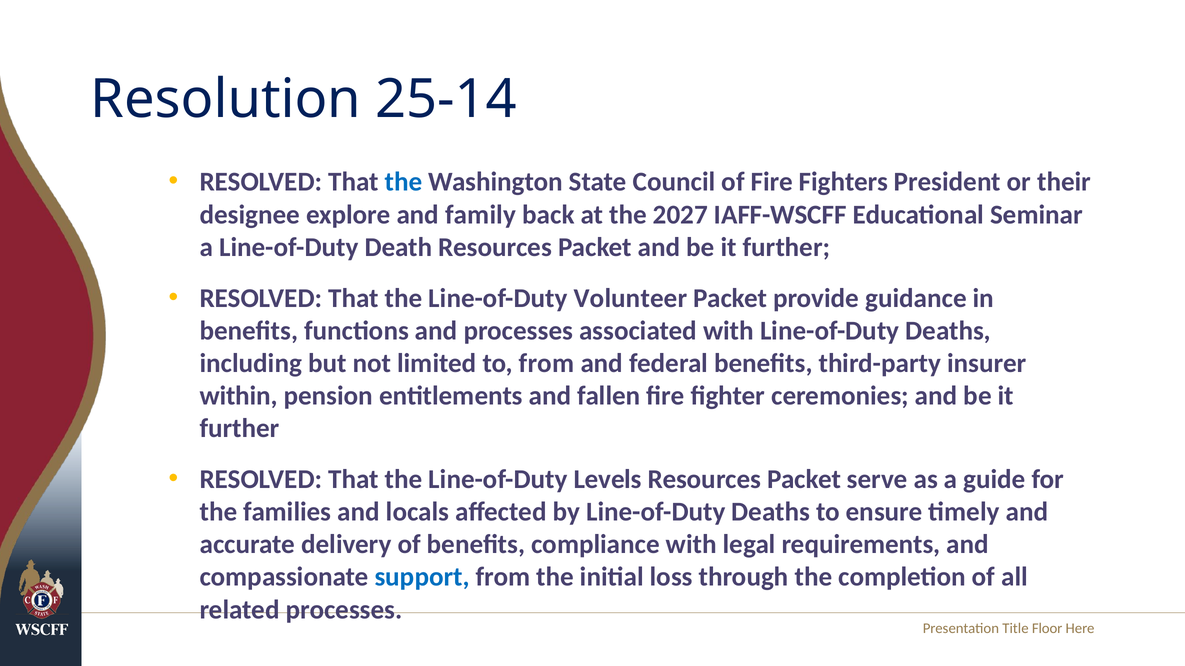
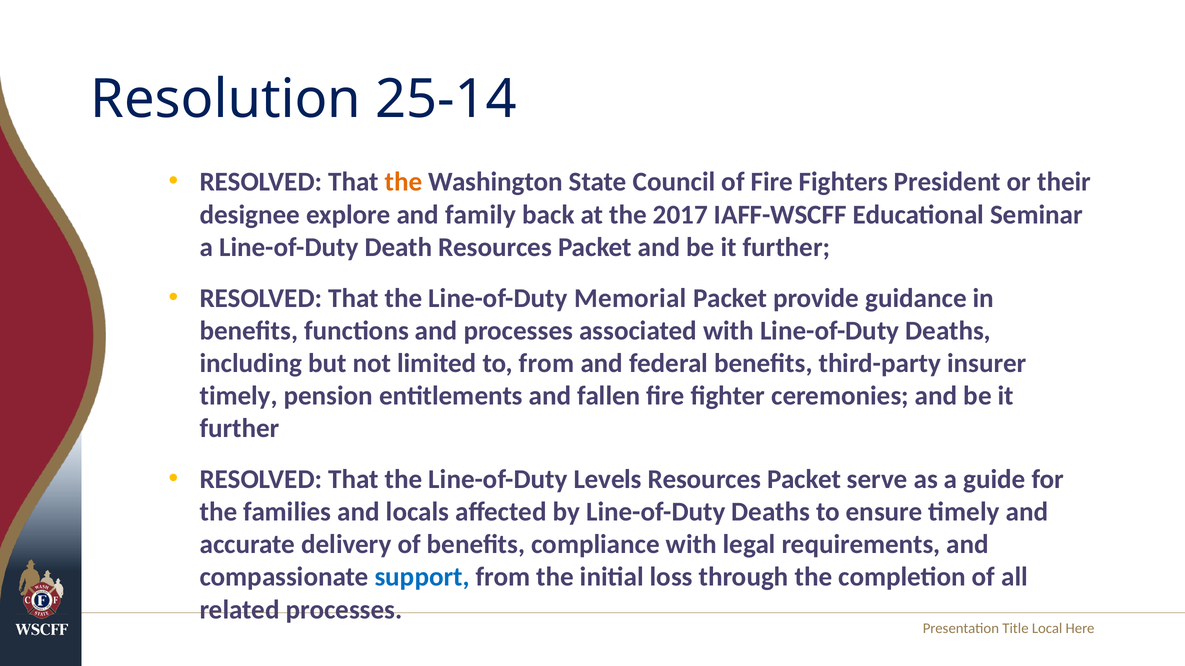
the colour: blue -> orange (403, 182)
2027: 2027 -> 2017 (680, 215)
Volunteer: Volunteer -> Memorial (630, 298)
within: within -> timely (239, 396)
Floor: Floor -> Local (1047, 629)
